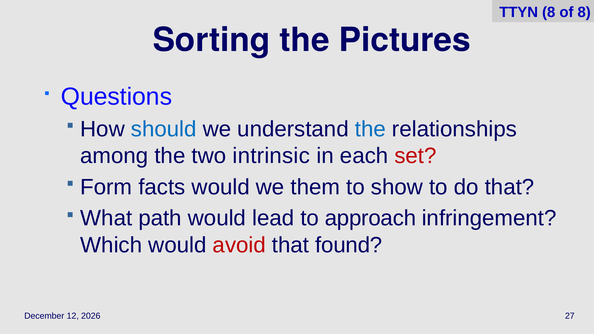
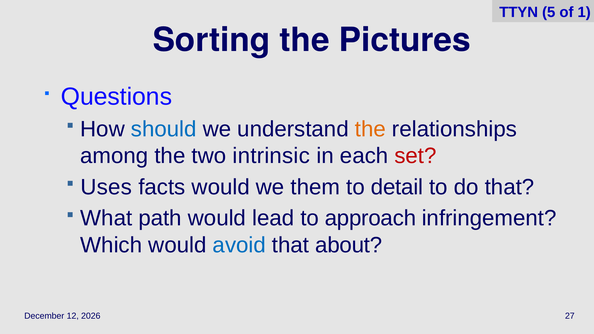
TTYN 8: 8 -> 5 (549, 12)
of 8: 8 -> 1 (584, 12)
the colour: blue -> orange (370, 129)
Form: Form -> Uses (106, 187)
show: show -> detail (397, 187)
avoid colour: red -> blue (239, 245)
found: found -> about (349, 245)
